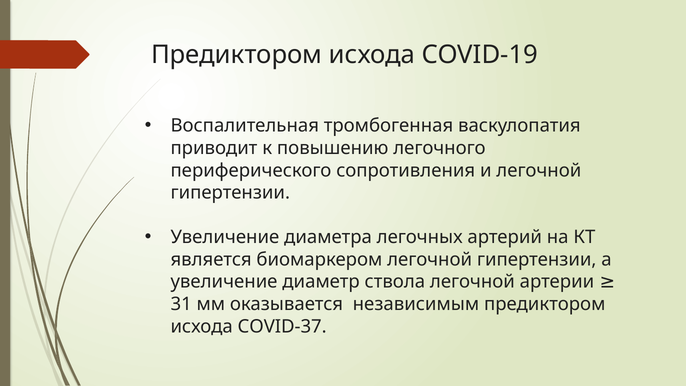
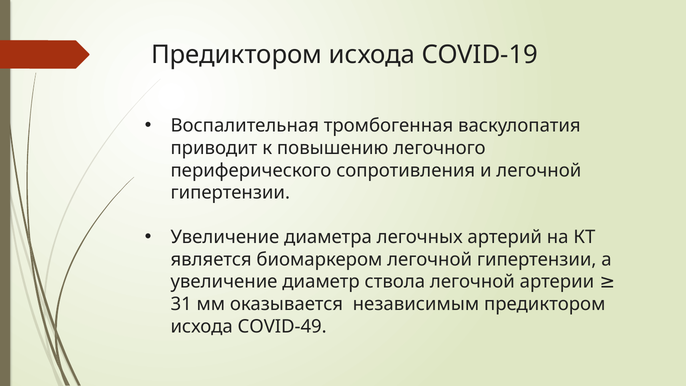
COVID-37: COVID-37 -> COVID-49 (282, 326)
